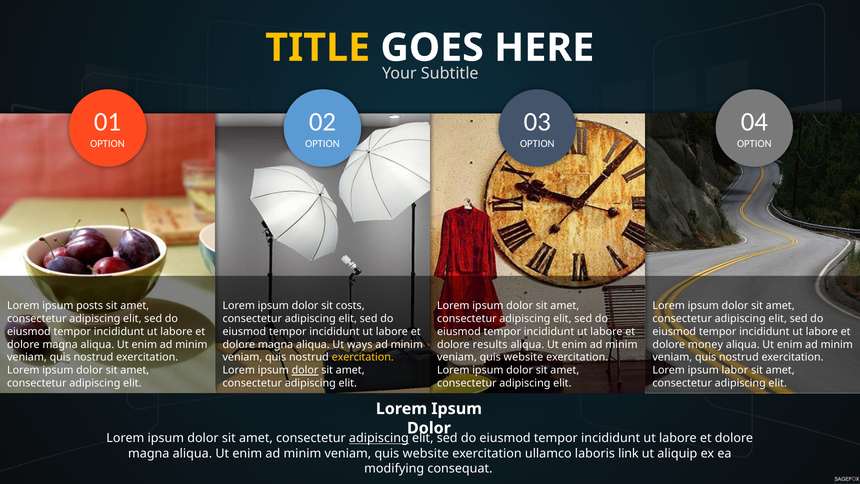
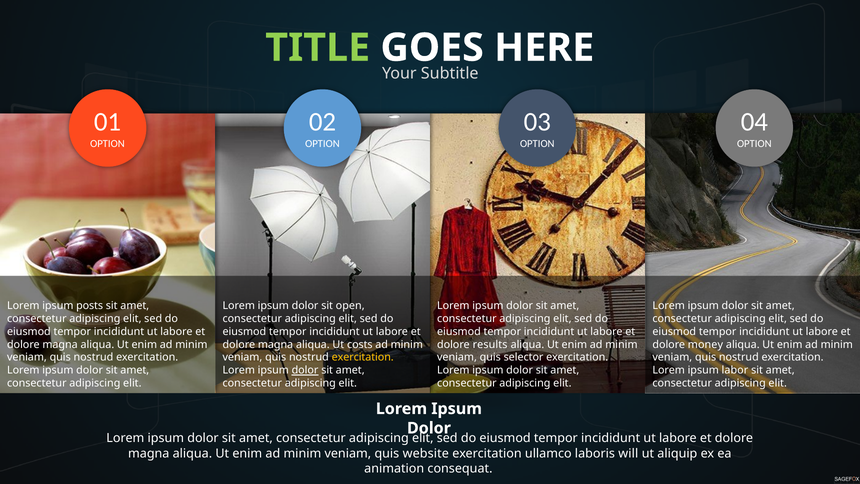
TITLE colour: yellow -> light green (318, 48)
costs: costs -> open (350, 306)
ways: ways -> costs (360, 344)
website: website -> selector (524, 357)
adipiscing underline: present -> none (379, 438)
link: link -> will (628, 453)
modifying: modifying -> animation (394, 468)
